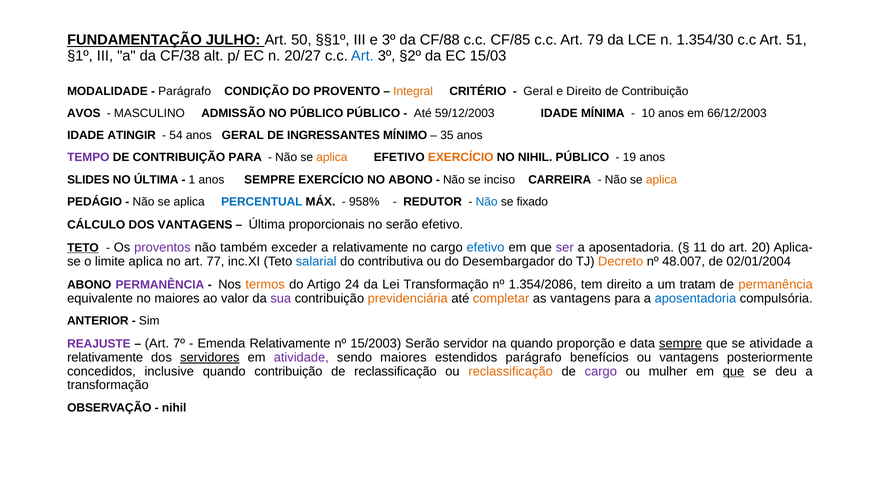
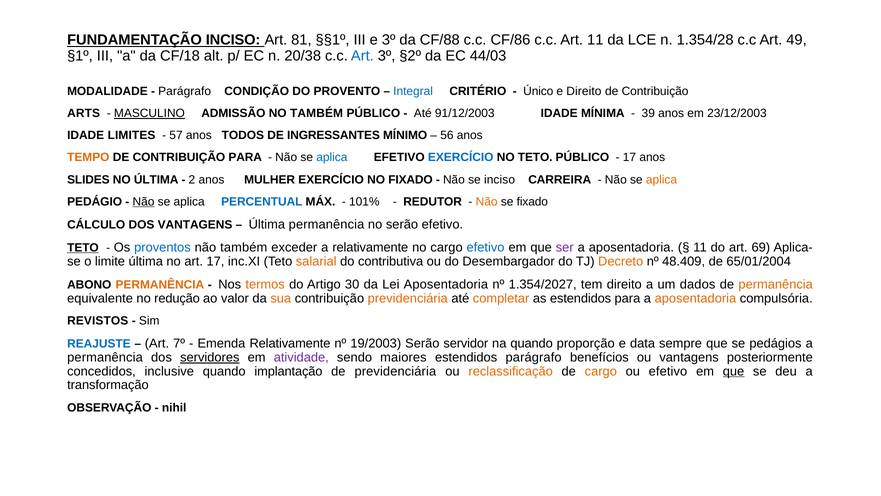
FUNDAMENTAÇÃO JULHO: JULHO -> INCISO (233, 40)
50: 50 -> 81 (301, 40)
CF/85: CF/85 -> CF/86 (510, 40)
Art 79: 79 -> 11 (595, 40)
1.354/30: 1.354/30 -> 1.354/28 (705, 40)
51: 51 -> 49 (797, 40)
CF/38: CF/38 -> CF/18 (180, 56)
20/27: 20/27 -> 20/38 (303, 56)
15/03: 15/03 -> 44/03 (488, 56)
Integral colour: orange -> blue (413, 91)
Geral: Geral -> Único (538, 91)
AVOS: AVOS -> ARTS (84, 113)
MASCULINO underline: none -> present (149, 113)
NO PÚBLICO: PÚBLICO -> TAMBÉM (317, 113)
59/12/2003: 59/12/2003 -> 91/12/2003 (465, 113)
10: 10 -> 39 (648, 113)
66/12/2003: 66/12/2003 -> 23/12/2003 (737, 113)
ATINGIR: ATINGIR -> LIMITES (132, 135)
54: 54 -> 57 (176, 135)
anos GERAL: GERAL -> TODOS (243, 135)
35: 35 -> 56 (447, 135)
TEMPO colour: purple -> orange (88, 157)
aplica colour: orange -> blue (332, 157)
EXERCÍCIO colour: orange -> blue (461, 157)
NO NIHIL: NIHIL -> TETO (535, 157)
19: 19 -> 17 (629, 157)
1: 1 -> 2 (192, 179)
anos SEMPRE: SEMPRE -> MULHER (270, 179)
NO ABONO: ABONO -> FIXADO (411, 179)
Não underline: none -> present (144, 202)
958%: 958% -> 101% (364, 202)
Não colour: blue -> orange (487, 202)
Última proporcionais: proporcionais -> permanência (327, 224)
proventos colour: purple -> blue (162, 247)
20: 20 -> 69 (761, 247)
limite aplica: aplica -> última (146, 261)
art 77: 77 -> 17 (215, 261)
salarial colour: blue -> orange (316, 261)
48.007: 48.007 -> 48.409 (684, 261)
02/01/2004: 02/01/2004 -> 65/01/2004 (759, 261)
PERMANÊNCIA colour: purple -> orange (160, 284)
24: 24 -> 30 (352, 284)
Lei Transformação: Transformação -> Aposentadoria (446, 284)
1.354/2086: 1.354/2086 -> 1.354/2027 (543, 284)
tratam: tratam -> dados (698, 284)
no maiores: maiores -> redução (177, 298)
sua colour: purple -> orange (281, 298)
as vantagens: vantagens -> estendidos (581, 298)
aposentadoria colour: blue -> orange (695, 298)
ANTERIOR: ANTERIOR -> REVISTOS (98, 321)
REAJUSTE colour: purple -> blue (99, 343)
15/2003: 15/2003 -> 19/2003 (376, 343)
sempre underline: present -> none (681, 343)
se atividade: atividade -> pedágios (775, 343)
relativamente: relativamente -> permanência (105, 357)
quando contribuição: contribuição -> implantação (288, 371)
de reclassificação: reclassificação -> previdenciária (395, 371)
cargo colour: purple -> orange (601, 371)
ou mulher: mulher -> efetivo (668, 371)
